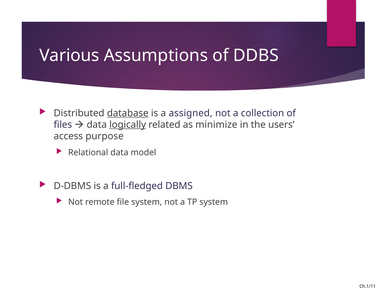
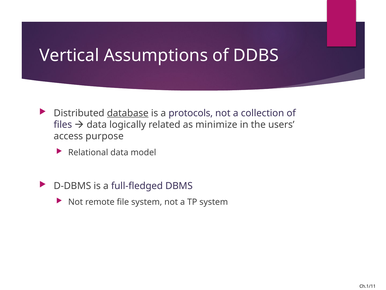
Various: Various -> Vertical (69, 55)
assigned: assigned -> protocols (191, 113)
logically underline: present -> none (128, 124)
